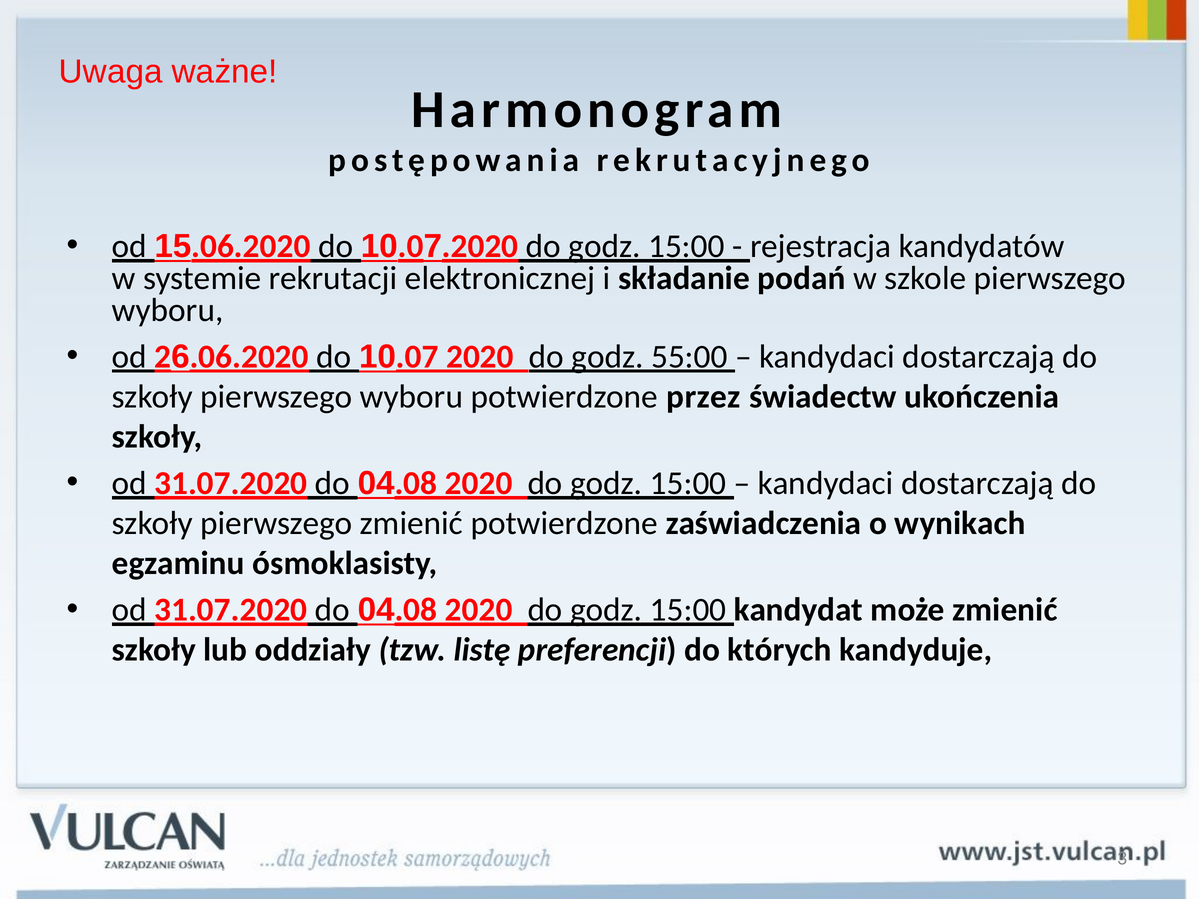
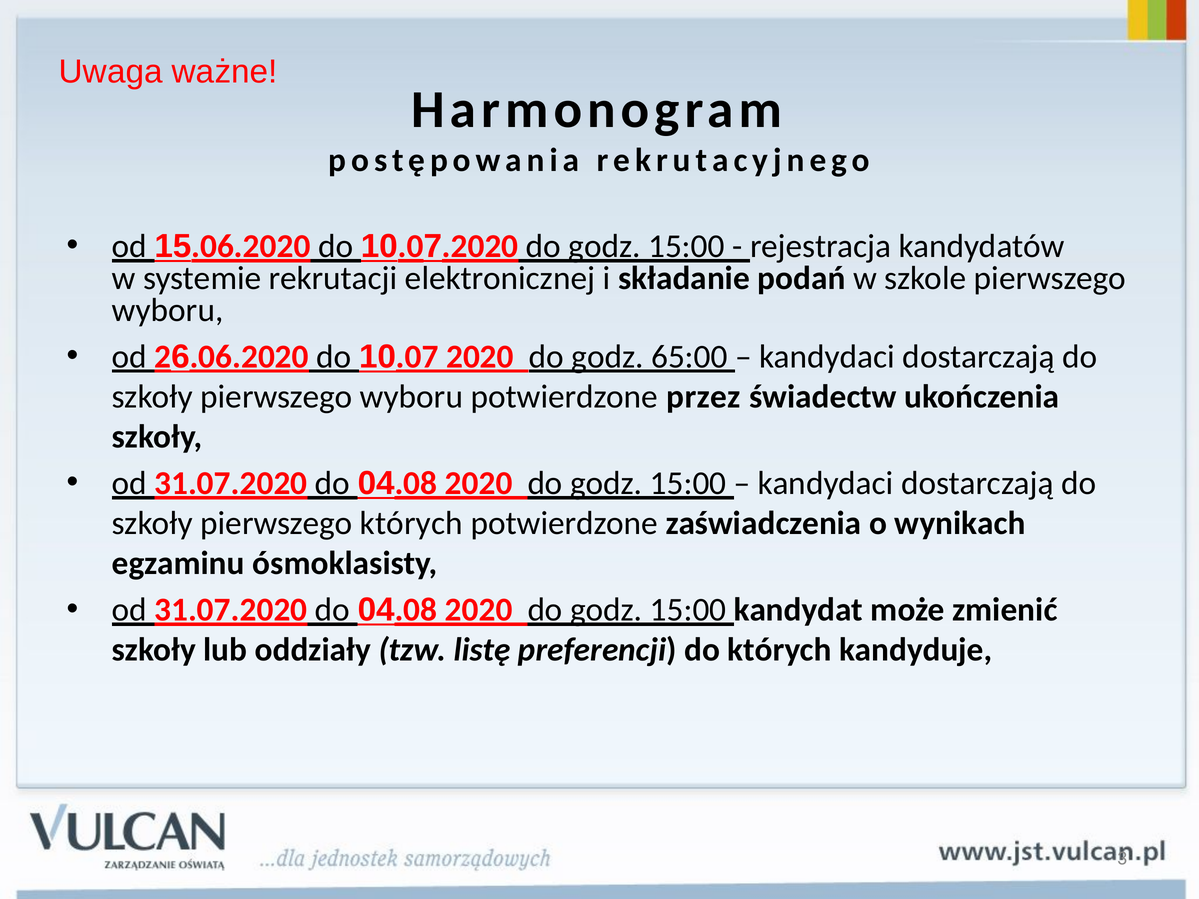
55:00: 55:00 -> 65:00 (689, 357)
pierwszego zmienić: zmienić -> których (411, 524)
